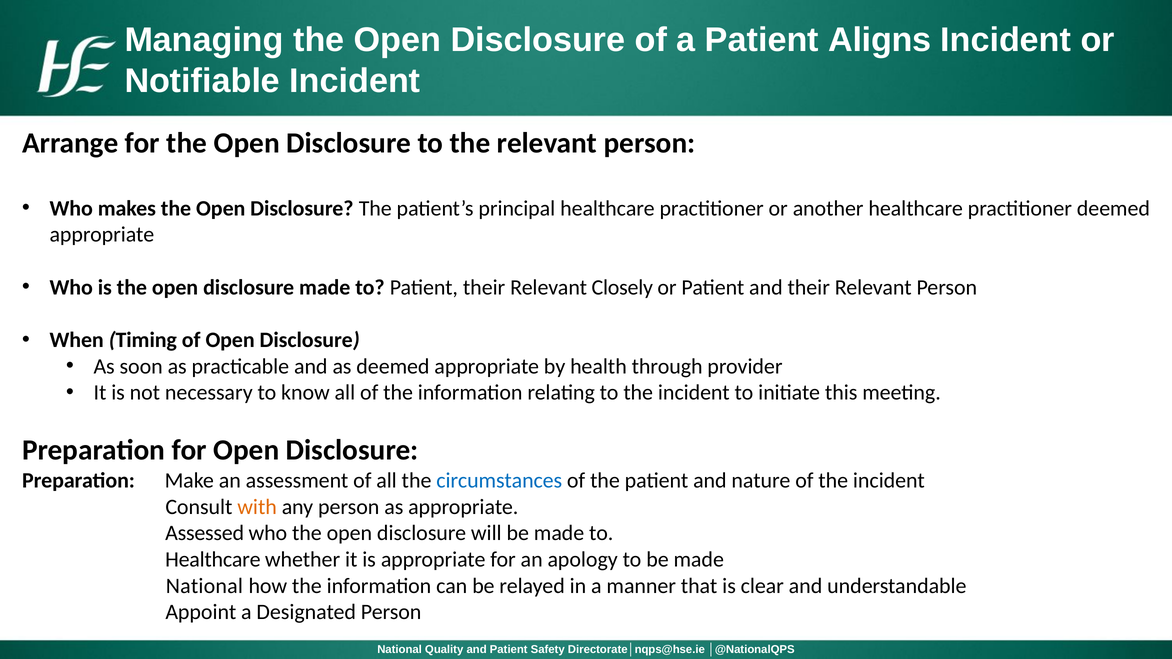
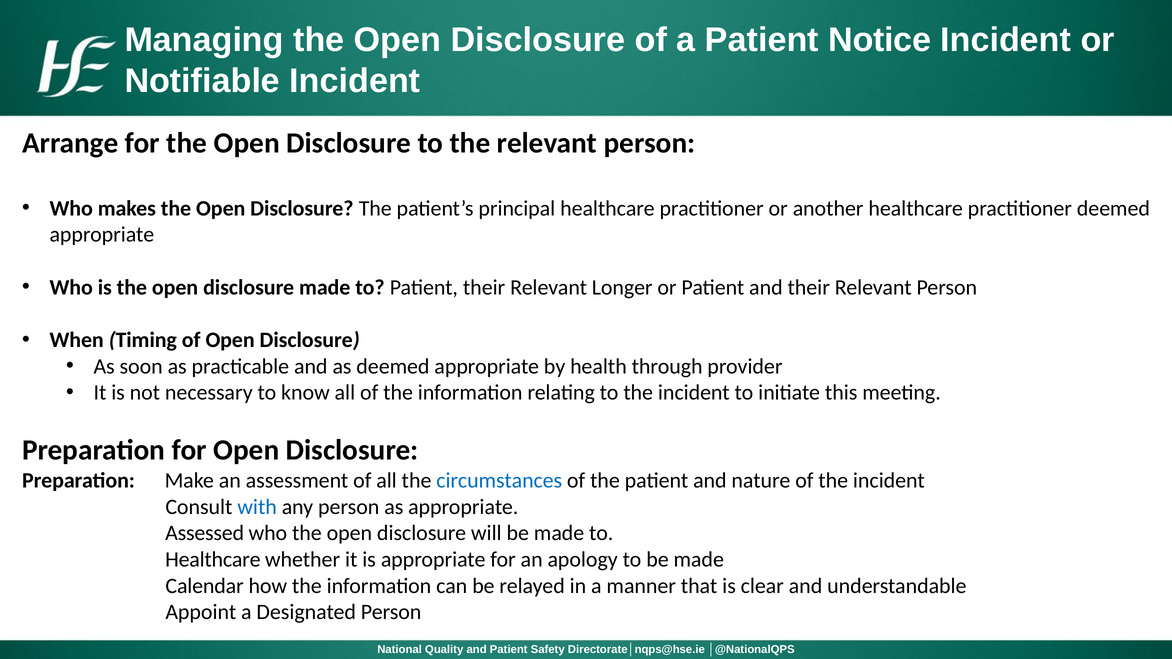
Aligns: Aligns -> Notice (880, 40)
Closely: Closely -> Longer (622, 288)
with colour: orange -> blue (257, 507)
National: National -> Calendar (205, 586)
